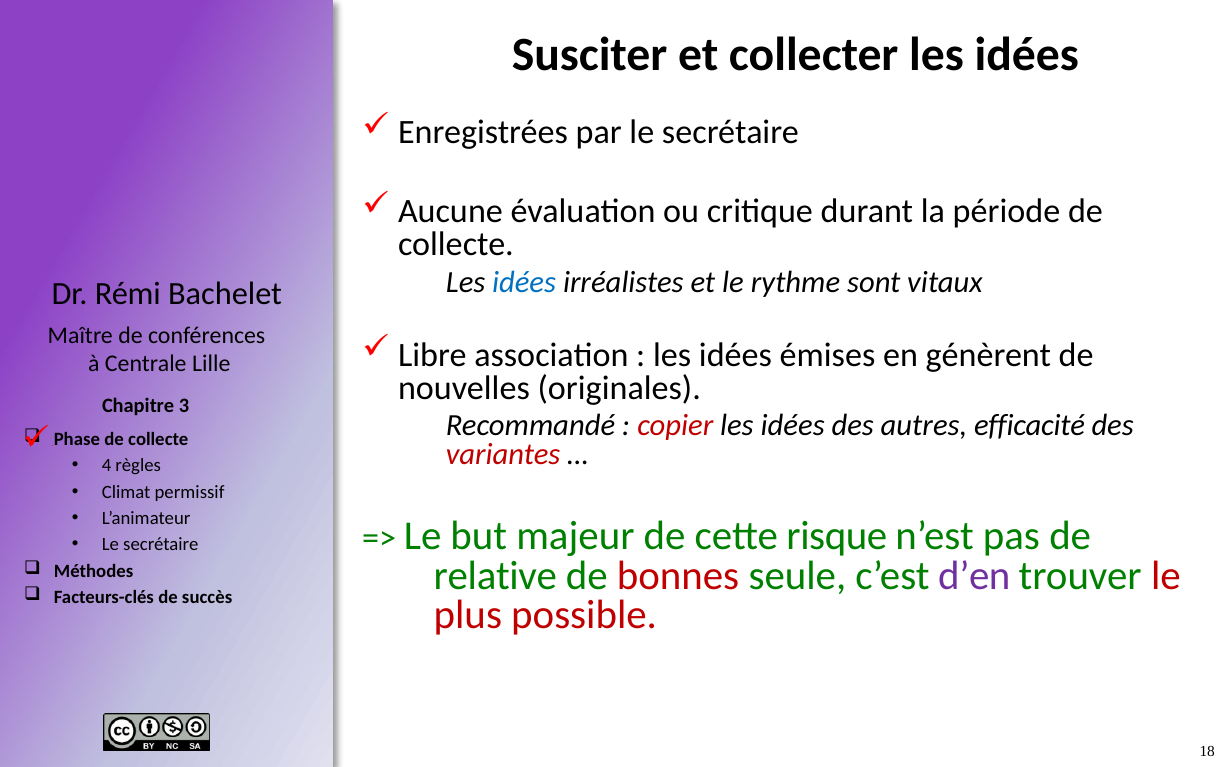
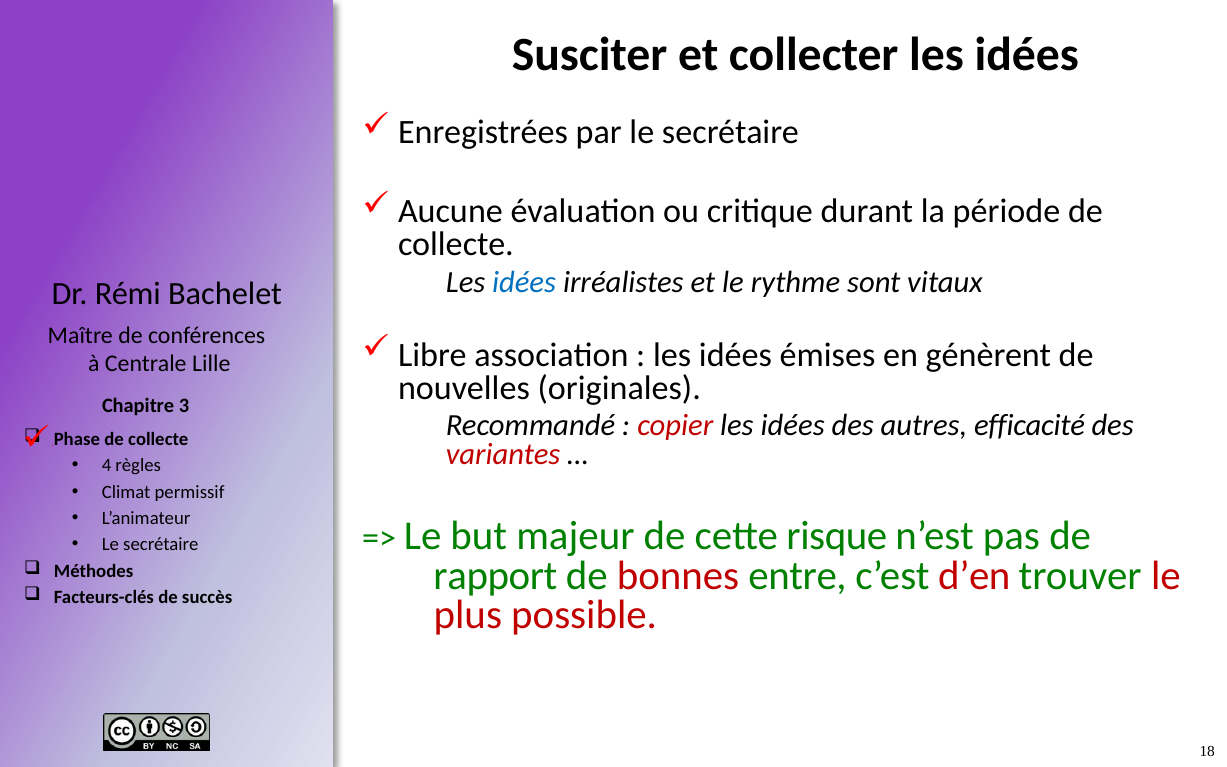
relative: relative -> rapport (495, 576)
seule: seule -> entre (798, 576)
d’en colour: purple -> red (974, 576)
